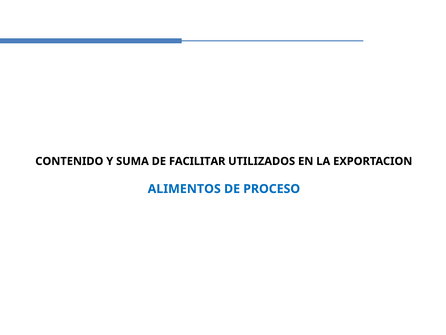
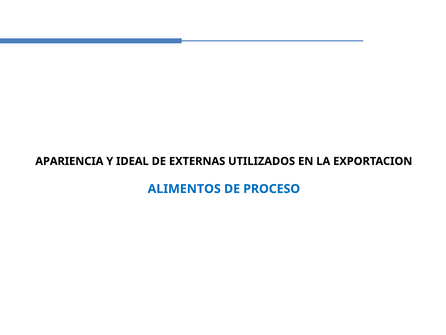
CONTENIDO: CONTENIDO -> APARIENCIA (69, 161)
SUMA: SUMA -> IDEAL (132, 161)
FACILITAR: FACILITAR -> EXTERNAS (197, 161)
